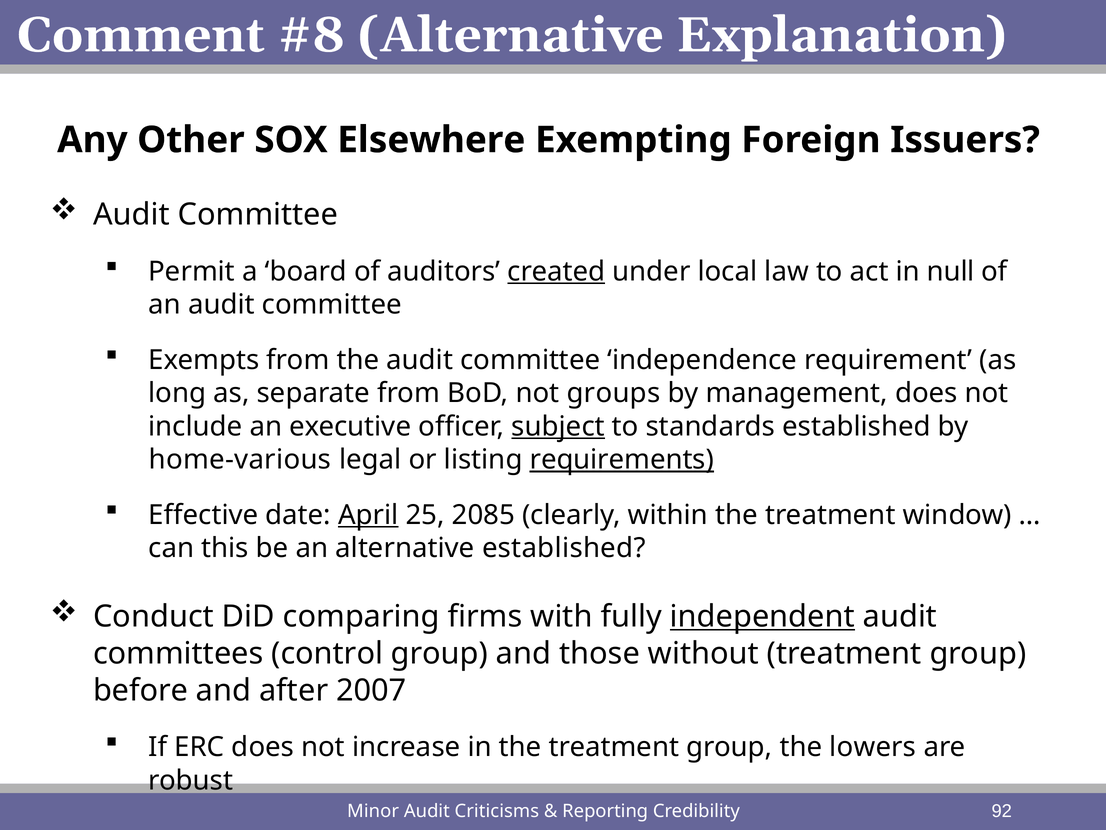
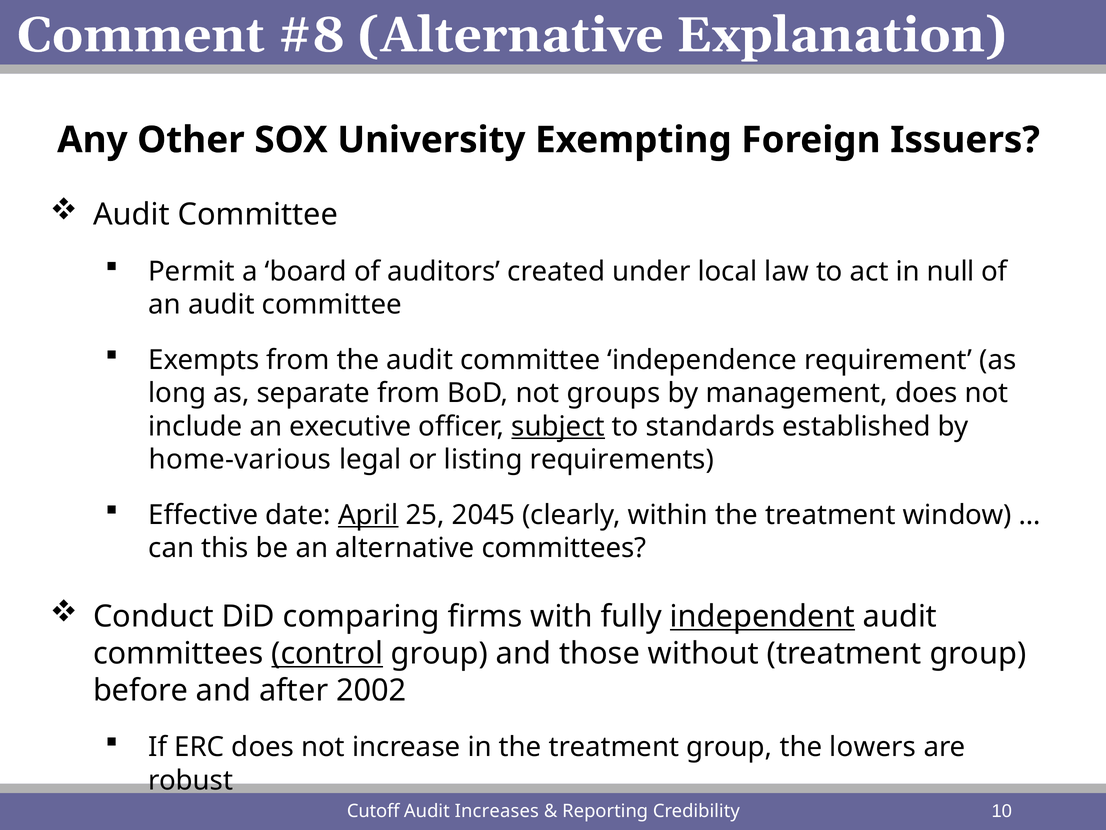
Elsewhere: Elsewhere -> University (431, 140)
created underline: present -> none (556, 271)
requirements underline: present -> none (622, 459)
2085: 2085 -> 2045 (483, 515)
alternative established: established -> committees (564, 548)
control underline: none -> present (327, 653)
2007: 2007 -> 2002 (371, 690)
Minor: Minor -> Cutoff (373, 810)
Criticisms: Criticisms -> Increases (497, 810)
92: 92 -> 10 (1002, 810)
